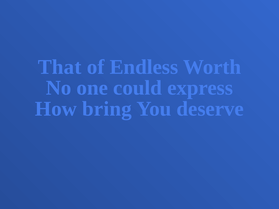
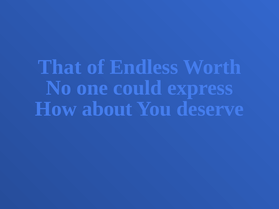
bring: bring -> about (107, 109)
